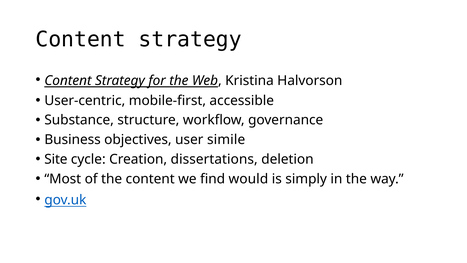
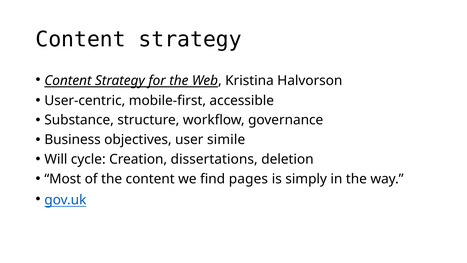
Site: Site -> Will (56, 159)
would: would -> pages (248, 179)
